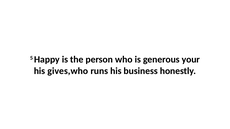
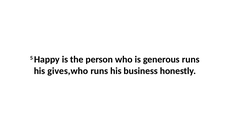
generous your: your -> runs (191, 60)
